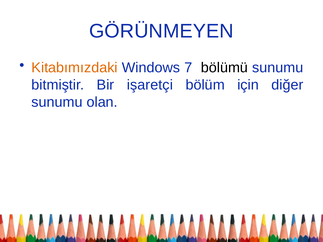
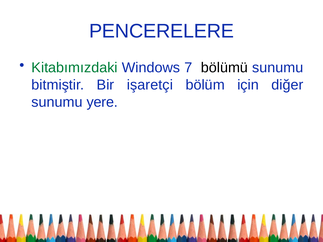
GÖRÜNMEYEN: GÖRÜNMEYEN -> PENCERELERE (161, 31)
Kitabımızdaki colour: orange -> green (75, 68)
olan: olan -> yere (102, 102)
